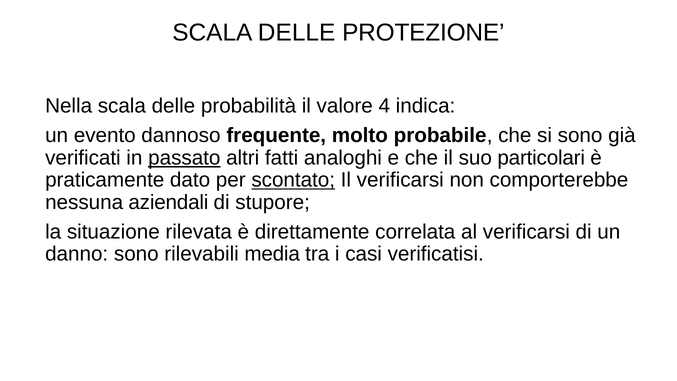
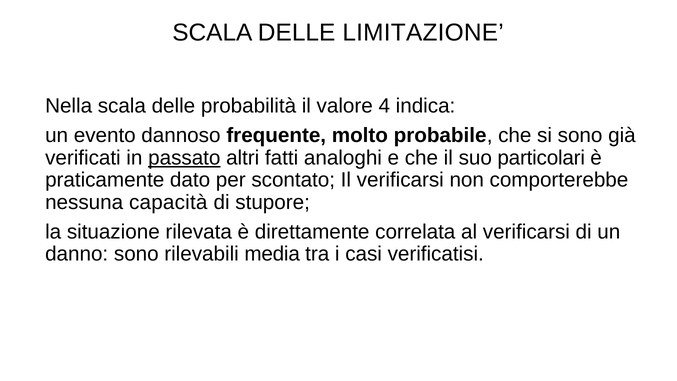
PROTEZIONE: PROTEZIONE -> LIMITAZIONE (423, 33)
scontato underline: present -> none (293, 180)
aziendali: aziendali -> capacità (168, 202)
